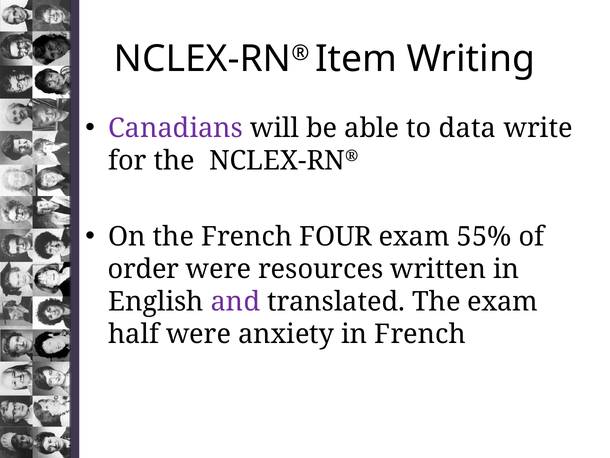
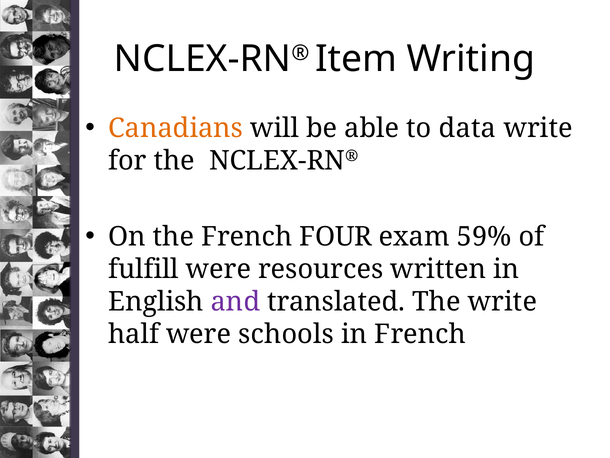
Canadians colour: purple -> orange (176, 128)
55%: 55% -> 59% (484, 236)
order: order -> fulfill (144, 269)
The exam: exam -> write (502, 302)
anxiety: anxiety -> schools (286, 334)
